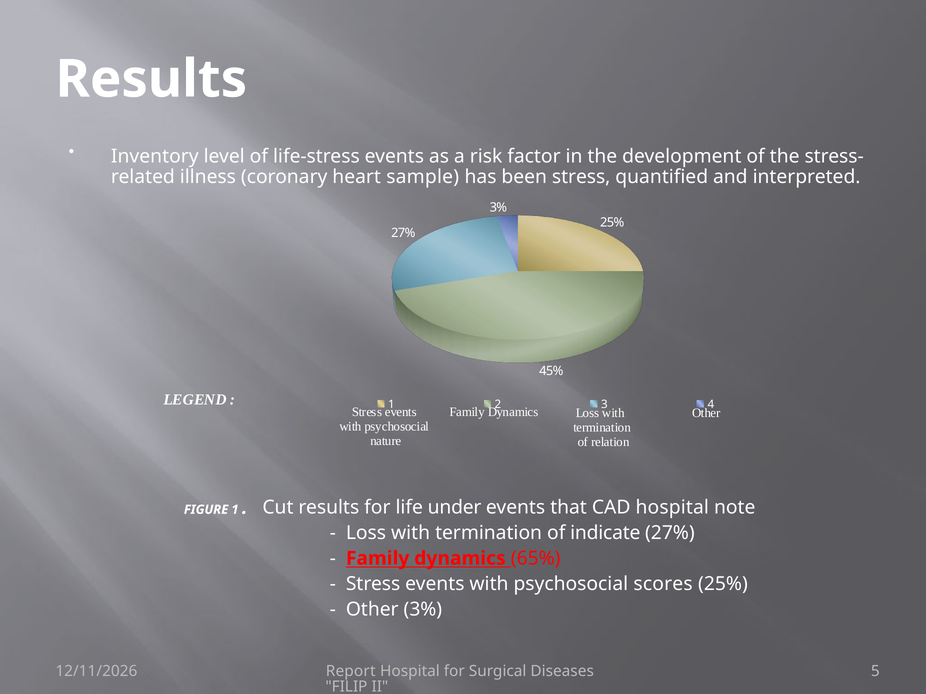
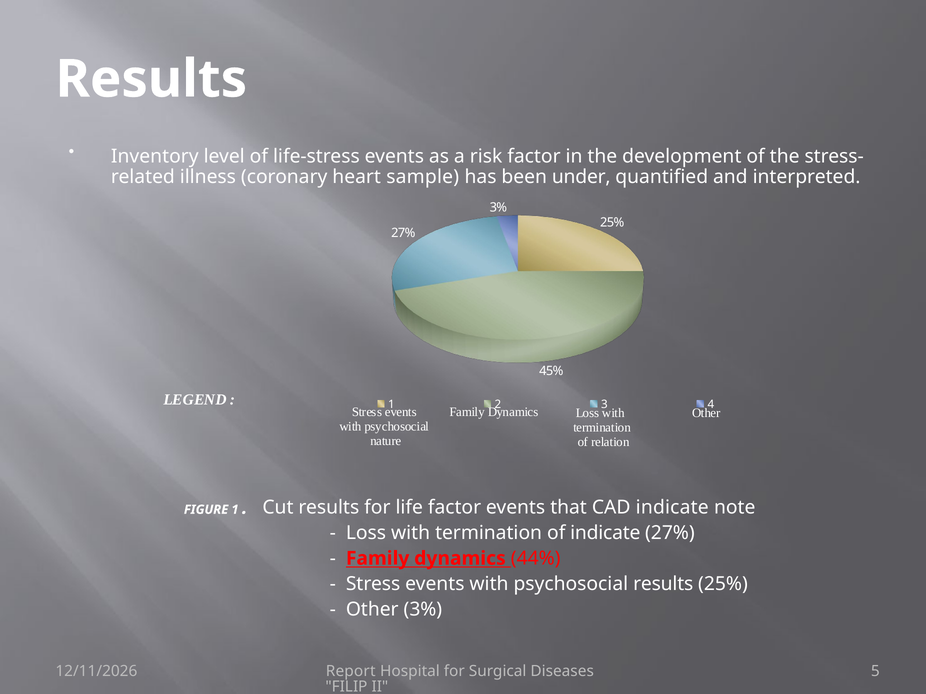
been stress: stress -> under (581, 177)
life under: under -> factor (454, 508)
CAD hospital: hospital -> indicate (672, 508)
65%: 65% -> 44% (536, 559)
psychosocial scores: scores -> results (663, 584)
